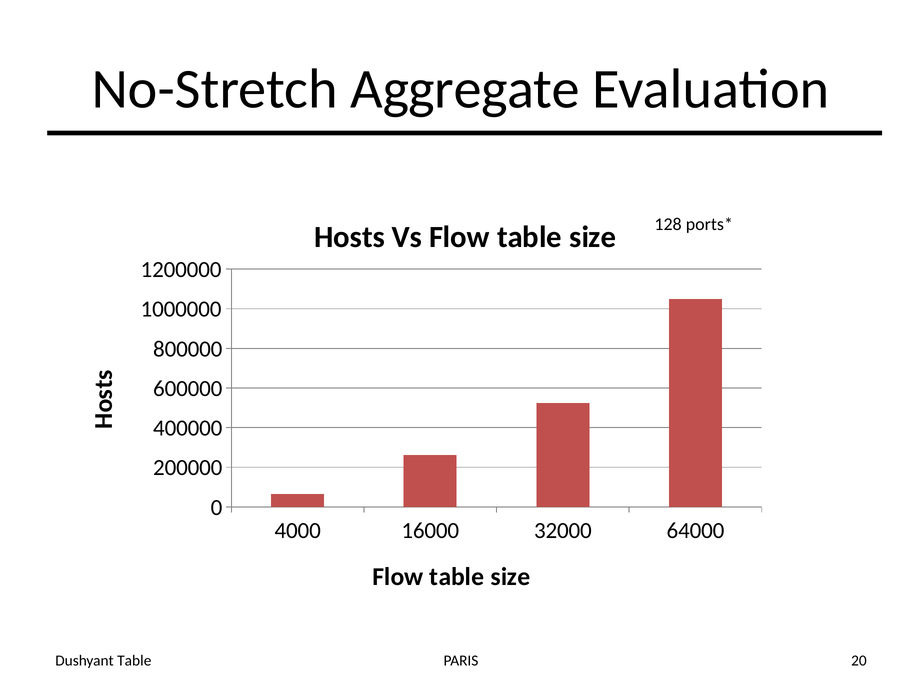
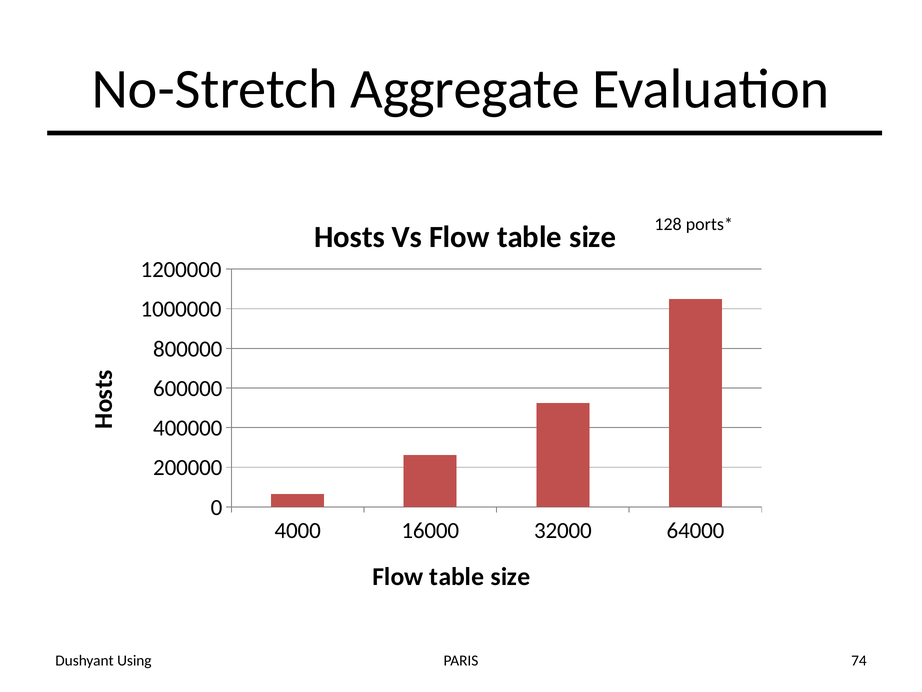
Dushyant Table: Table -> Using (134, 660)
20: 20 -> 74 (859, 660)
